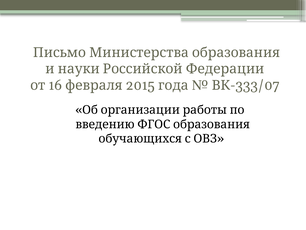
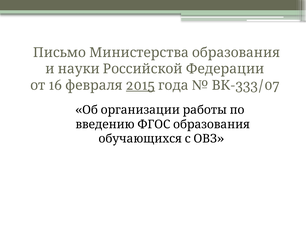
2015 underline: none -> present (140, 85)
